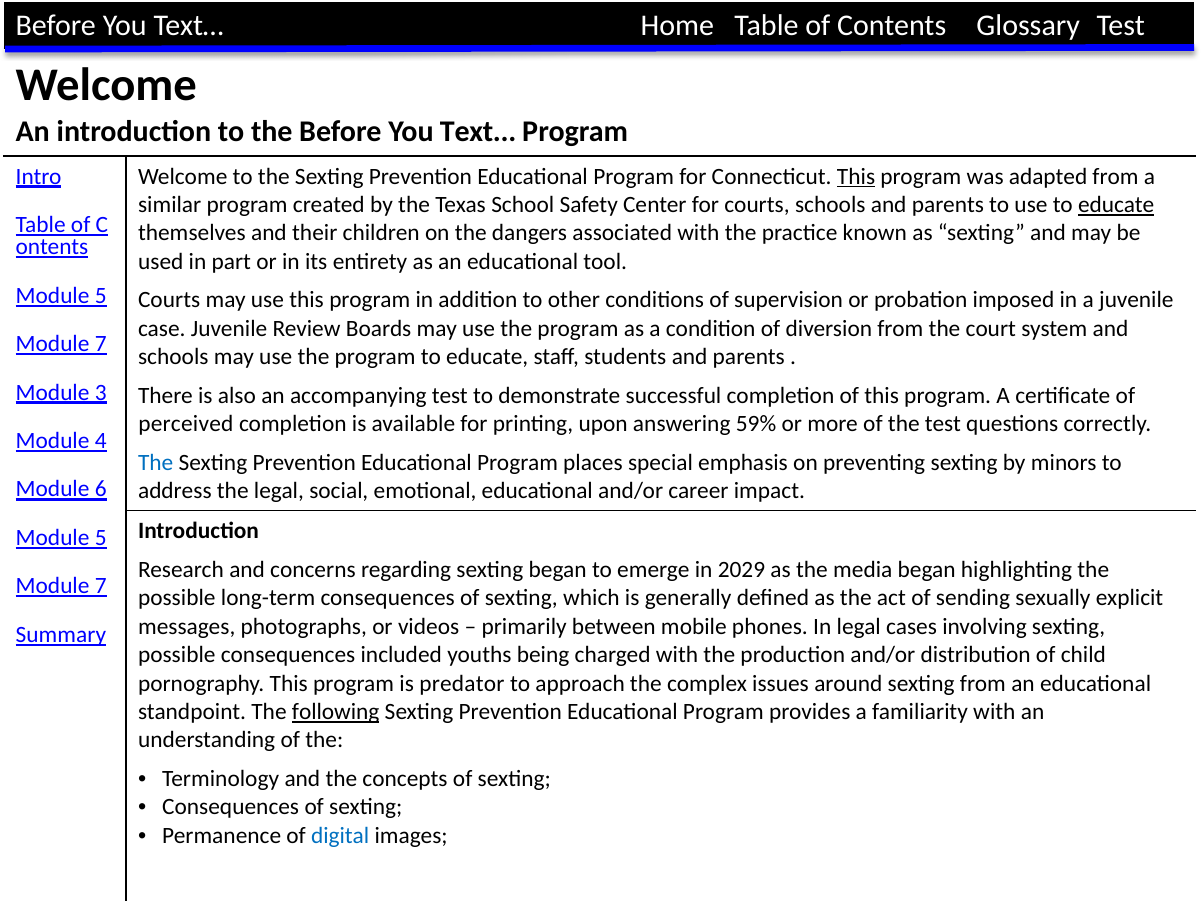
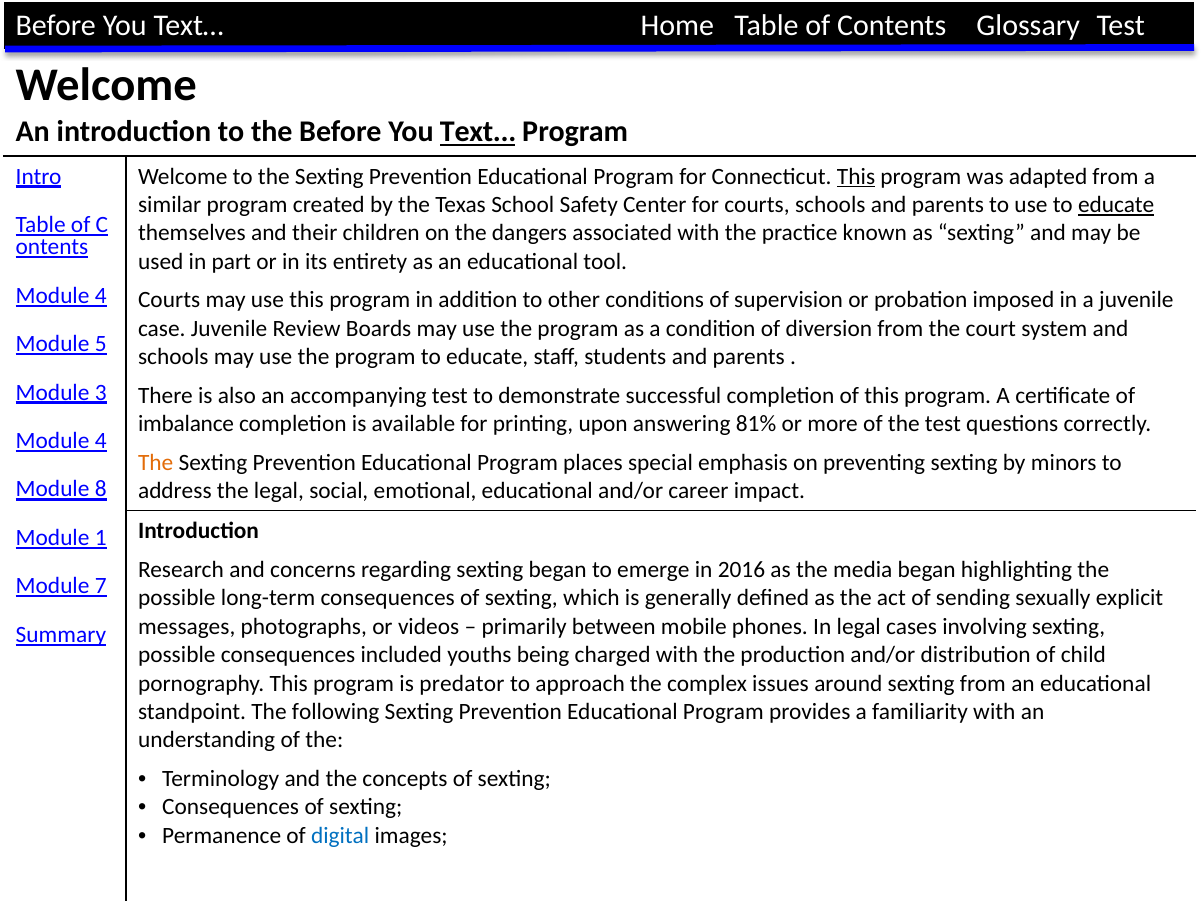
Text underline: none -> present (478, 132)
5: 5 -> 4 (101, 295)
7: 7 -> 5 (101, 344)
perceived: perceived -> imbalance (186, 424)
59%: 59% -> 81% (756, 424)
The colour: blue -> orange (156, 462)
6: 6 -> 8 (101, 489)
5: 5 -> 1 (101, 538)
2029: 2029 -> 2016 (741, 570)
following underline: present -> none (336, 712)
